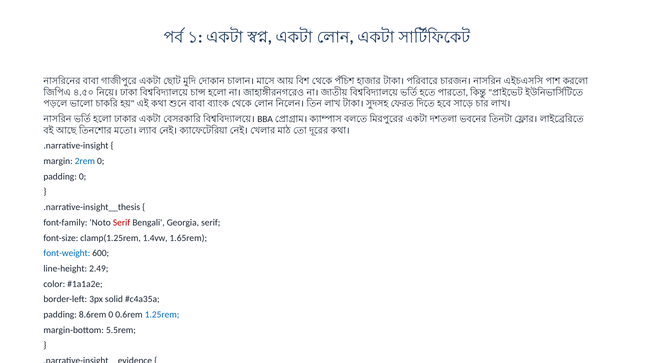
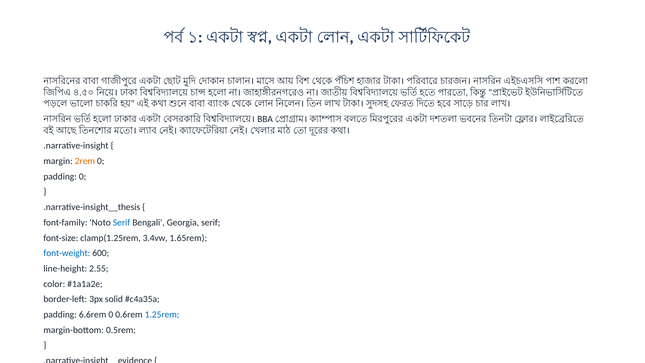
2rem colour: blue -> orange (85, 161)
Serif colour: red -> blue (122, 222)
1.4vw: 1.4vw -> 3.4vw (155, 238)
2.49: 2.49 -> 2.55 (99, 268)
8.6rem: 8.6rem -> 6.6rem (93, 314)
5.5rem: 5.5rem -> 0.5rem (121, 330)
